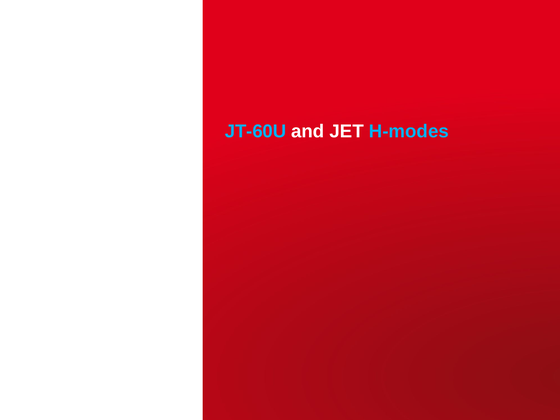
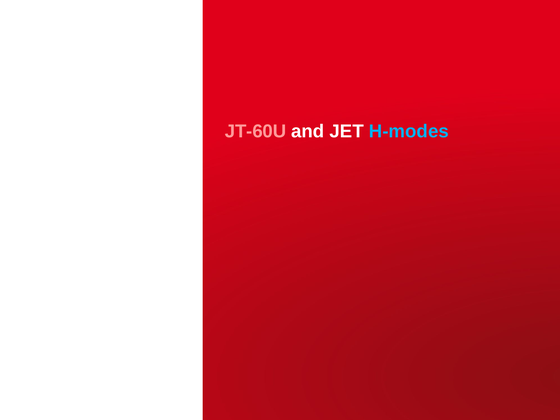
JT-60U colour: light blue -> pink (256, 131)
